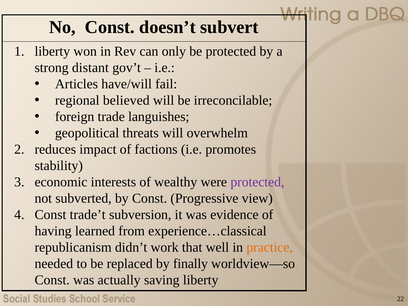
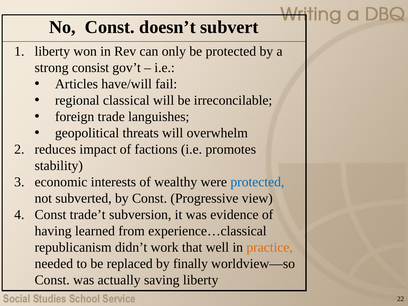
distant: distant -> consist (91, 68)
believed: believed -> classical (126, 100)
protected colour: purple -> blue (257, 182)
